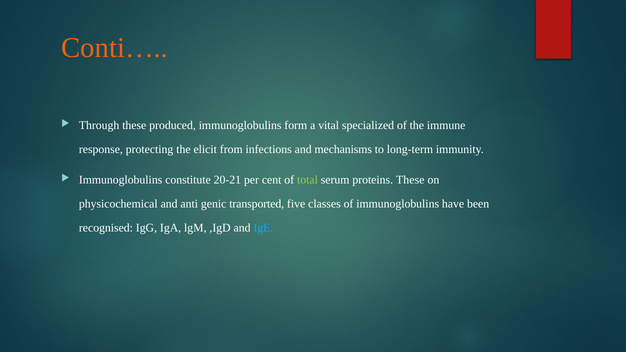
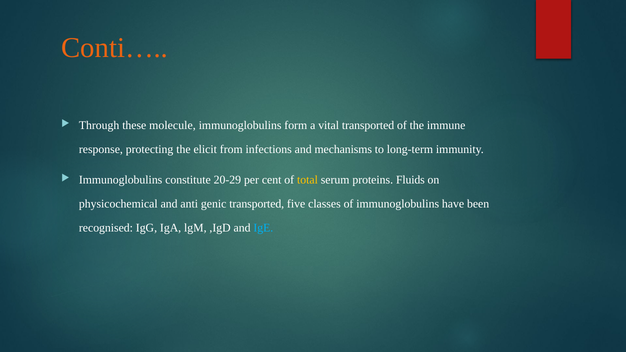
produced: produced -> molecule (173, 125)
vital specialized: specialized -> transported (368, 125)
20-21: 20-21 -> 20-29 (227, 180)
total colour: light green -> yellow (307, 180)
proteins These: These -> Fluids (410, 180)
